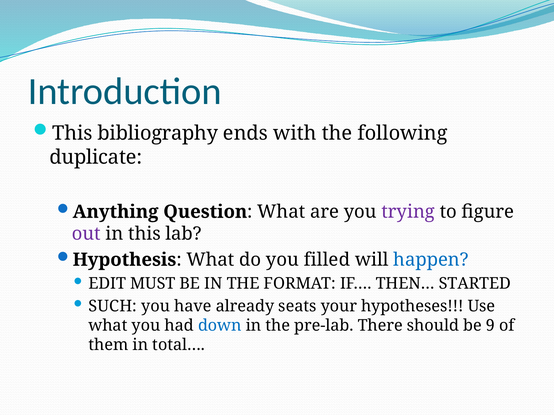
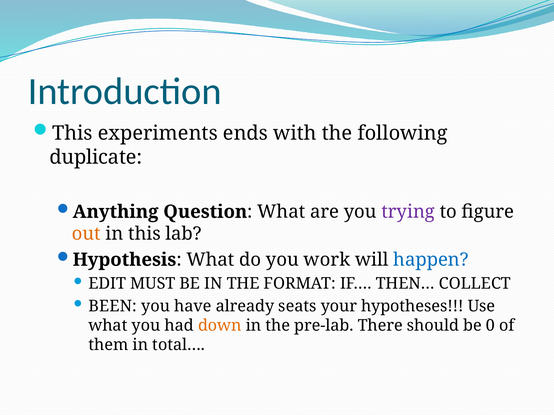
bibliography: bibliography -> experiments (158, 133)
out colour: purple -> orange (86, 234)
filled: filled -> work (327, 260)
STARTED: STARTED -> COLLECT (475, 284)
SUCH: SUCH -> BEEN (113, 306)
down colour: blue -> orange (220, 326)
9: 9 -> 0 (490, 326)
